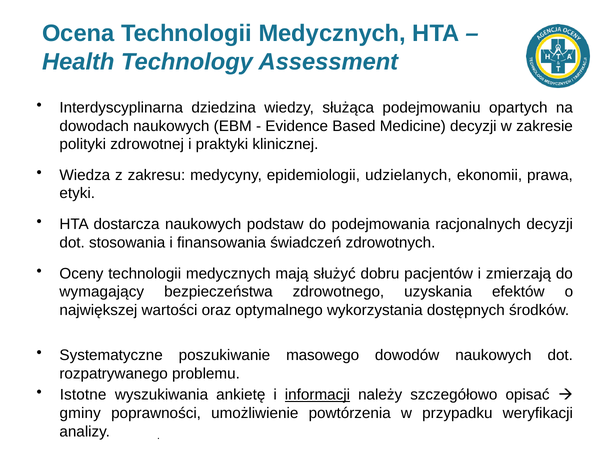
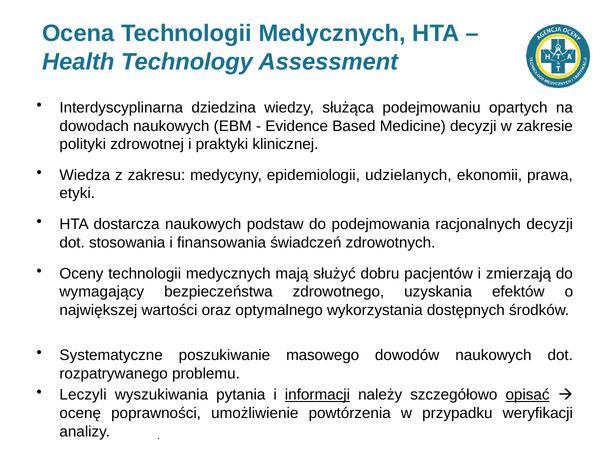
Istotne: Istotne -> Leczyli (83, 394)
ankietę: ankietę -> pytania (241, 394)
opisać underline: none -> present (528, 394)
gminy: gminy -> ocenę (80, 413)
